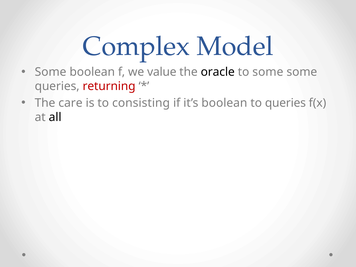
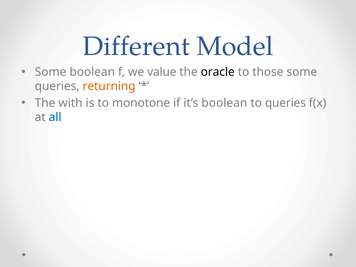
Complex: Complex -> Different (136, 46)
to some: some -> those (268, 72)
returning colour: red -> orange (109, 86)
care: care -> with (70, 103)
consisting: consisting -> monotone (141, 103)
all colour: black -> blue (55, 117)
